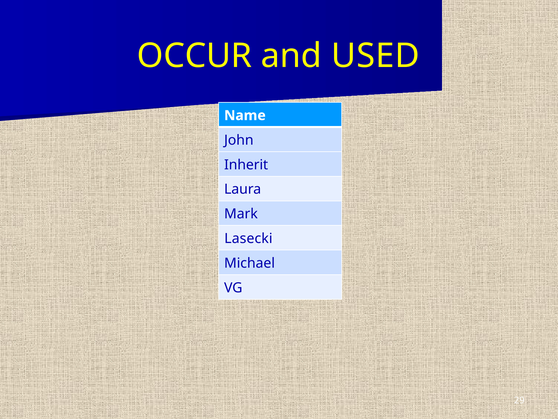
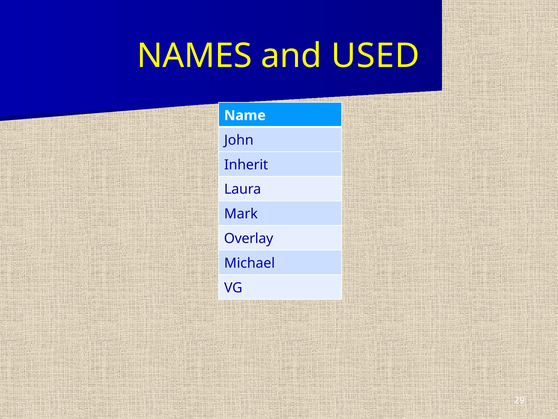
OCCUR: OCCUR -> NAMES (195, 56)
Lasecki: Lasecki -> Overlay (249, 238)
